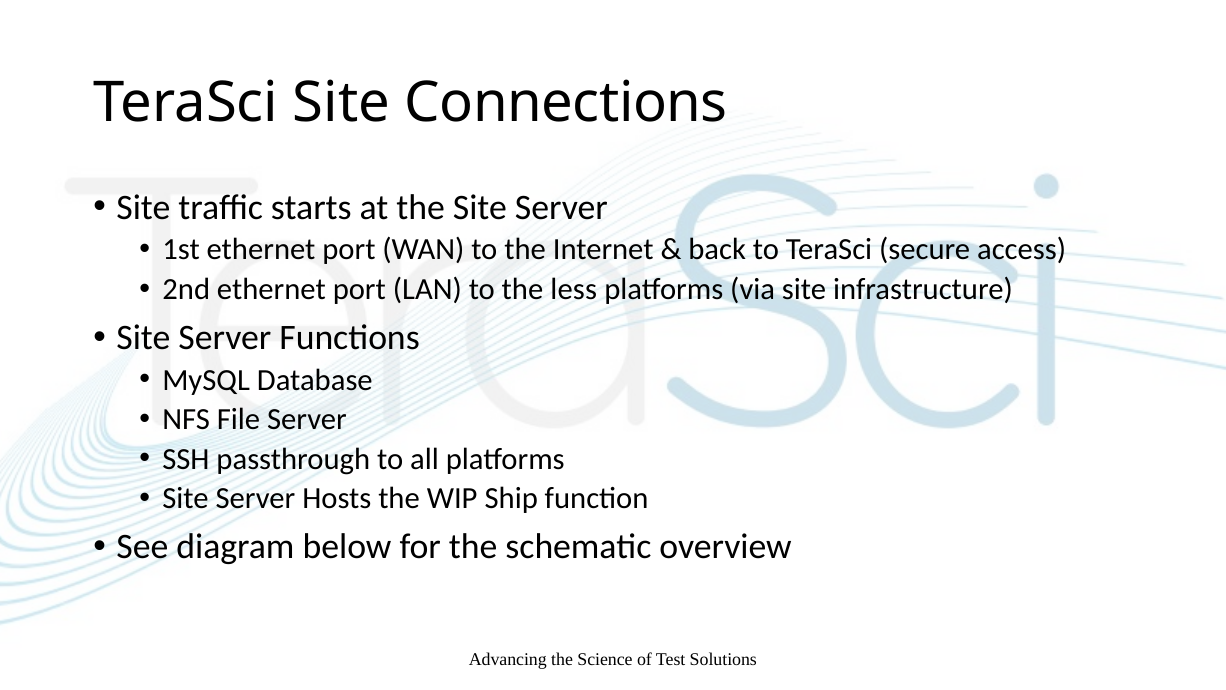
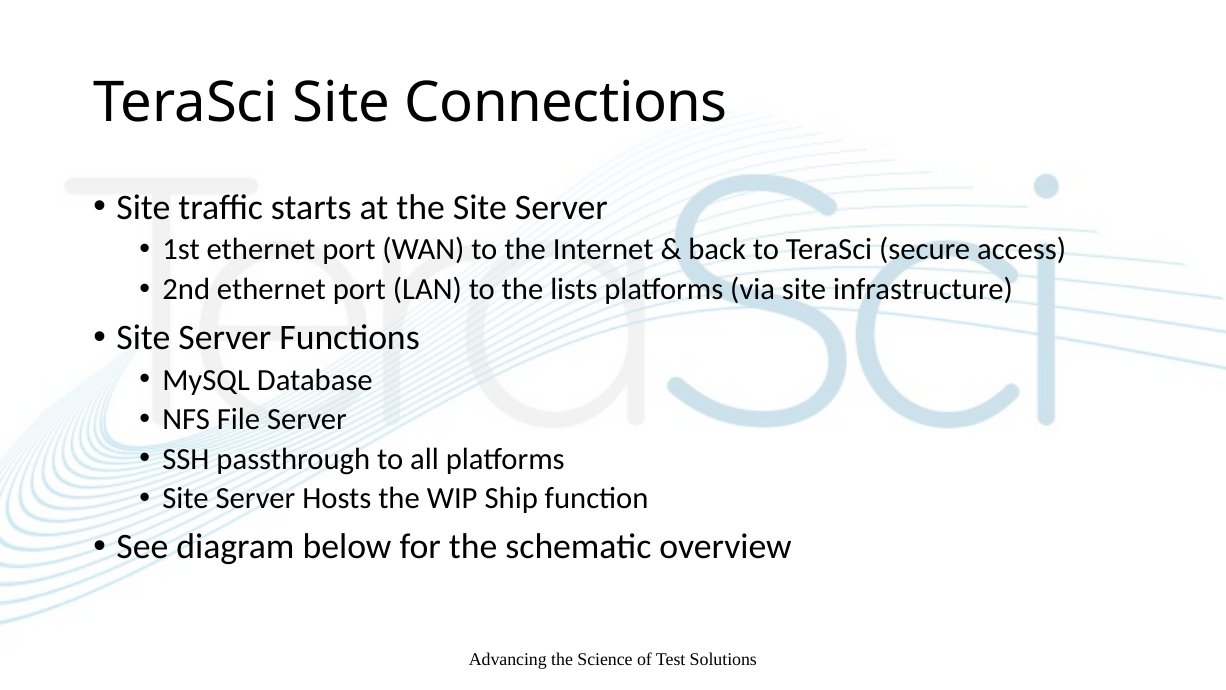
less: less -> lists (574, 289)
